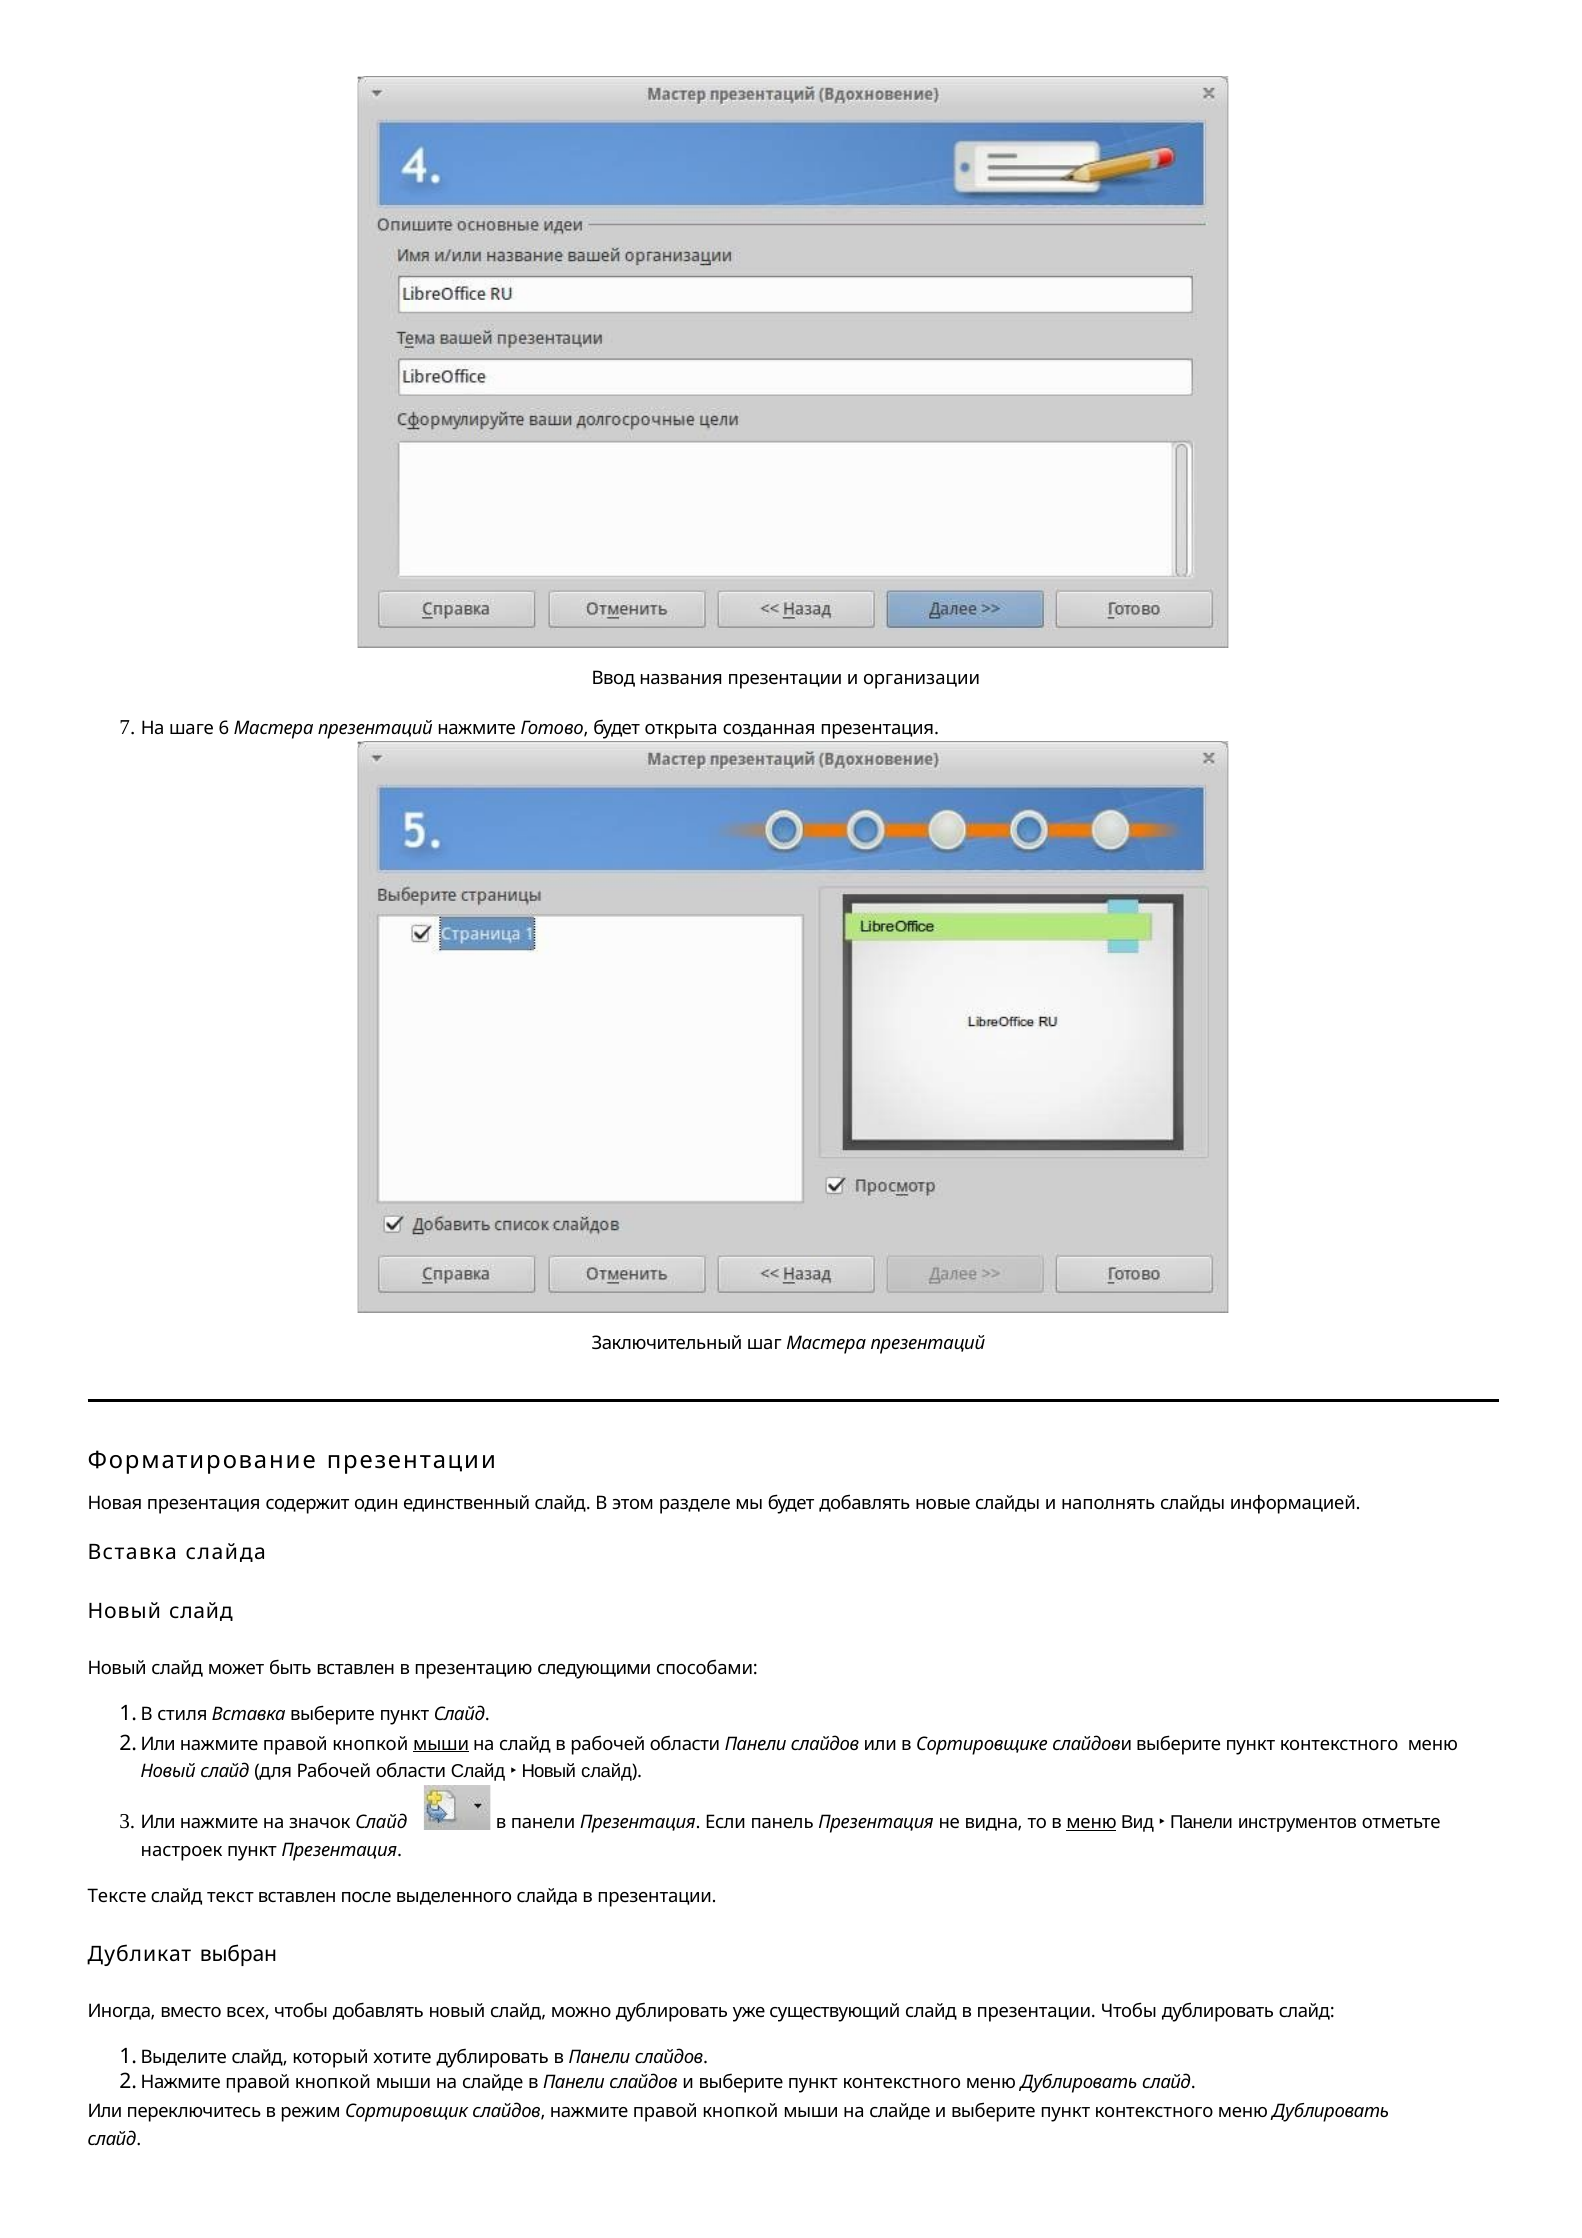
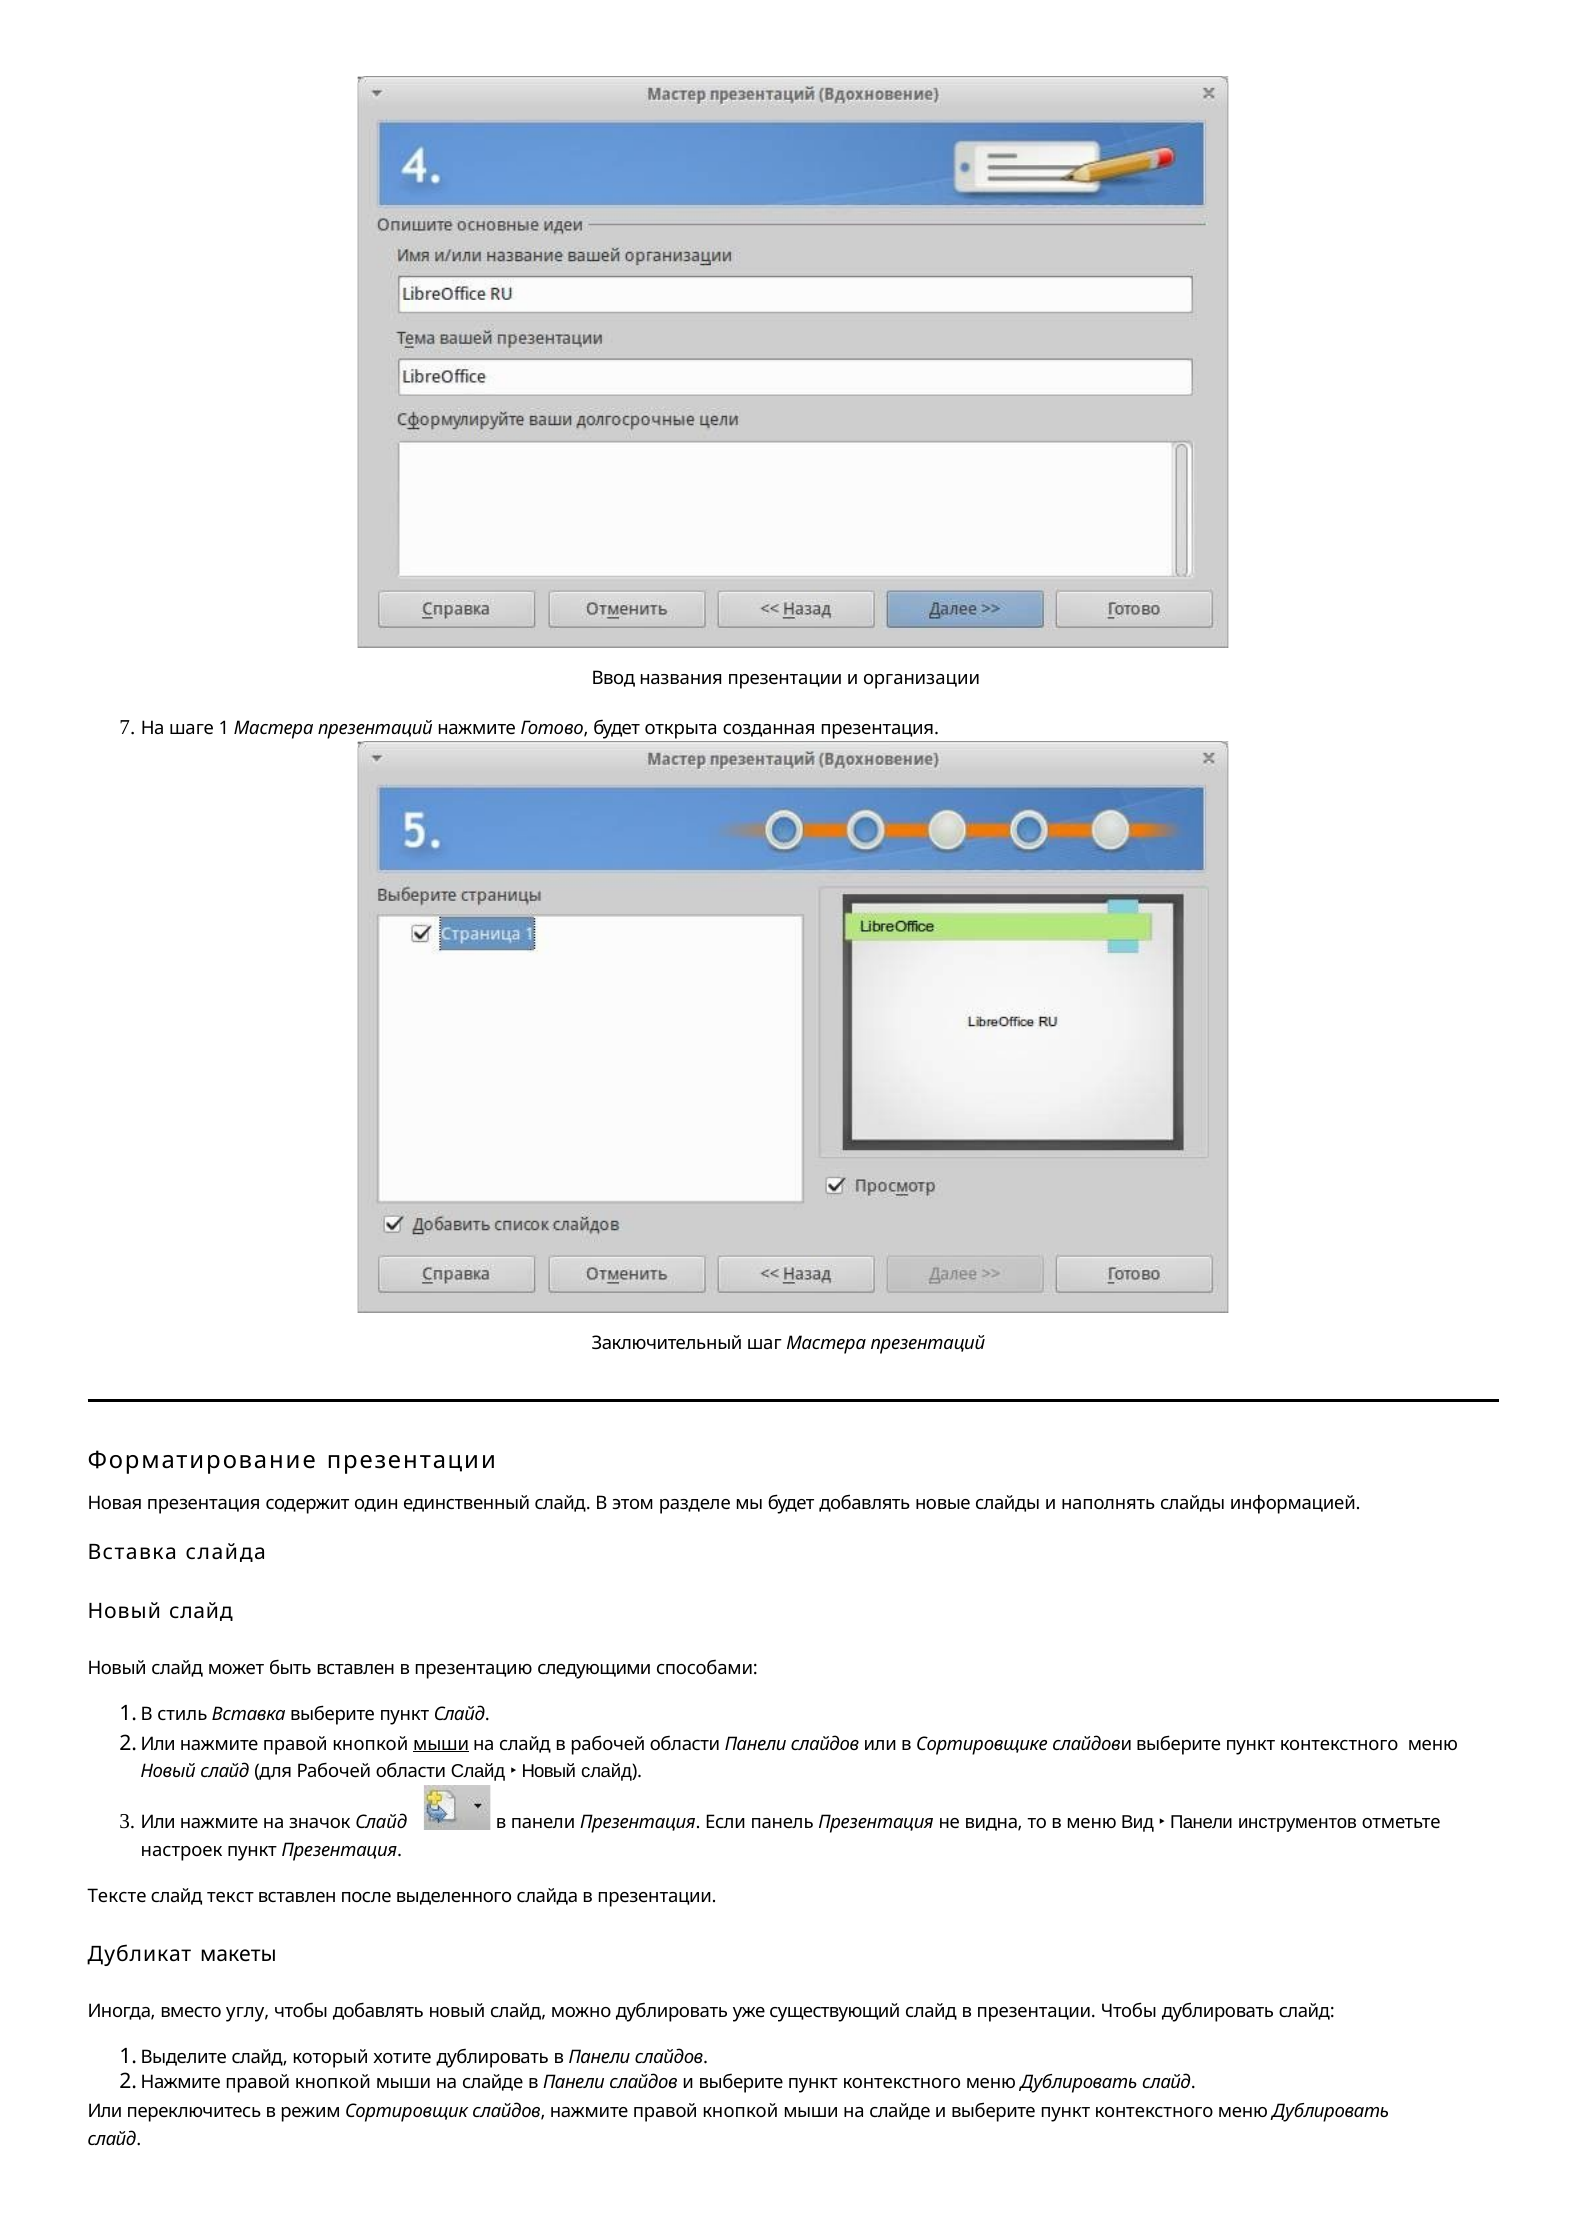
6: 6 -> 1 (224, 728)
стиля: стиля -> стиль (182, 1714)
меню underline: present -> none (1092, 1822)
выбран: выбран -> макеты (238, 1954)
всех: всех -> углу (248, 2011)
